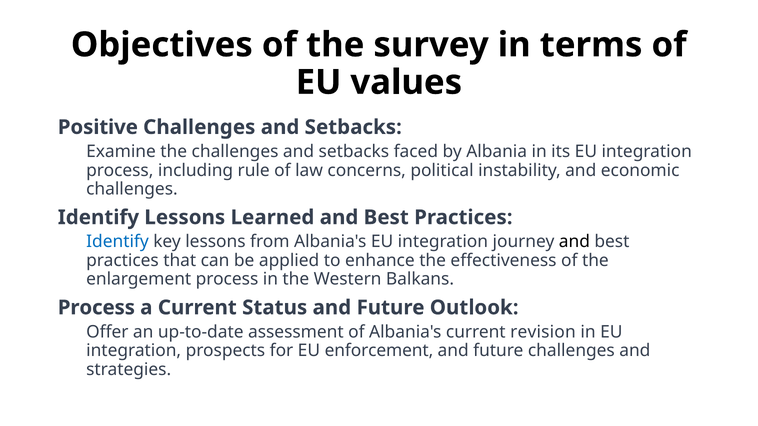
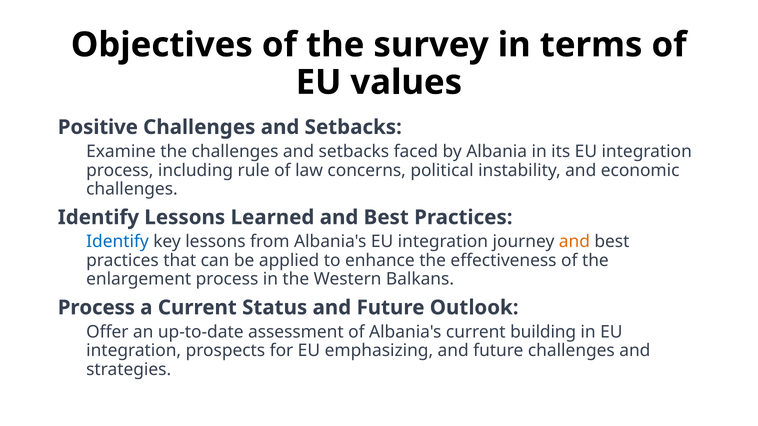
and colour: black -> orange (574, 242)
revision: revision -> building (543, 332)
enforcement: enforcement -> emphasizing (379, 351)
